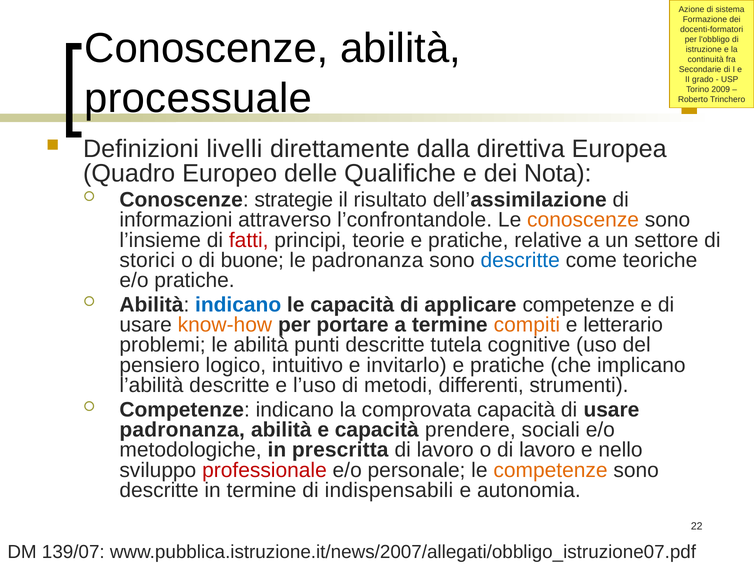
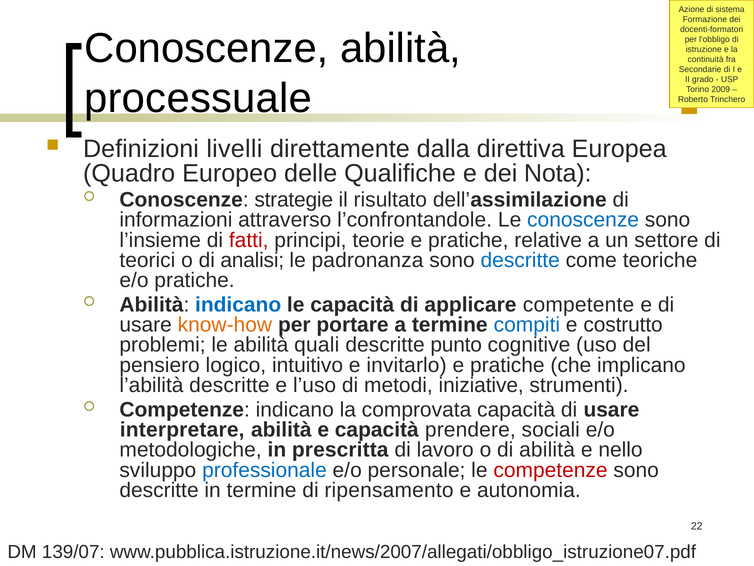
conoscenze colour: orange -> blue (583, 220)
storici: storici -> teorici (147, 260)
buone: buone -> analisi (252, 260)
applicare competenze: competenze -> competente (579, 305)
compiti colour: orange -> blue (527, 325)
letterario: letterario -> costrutto (623, 325)
punti: punti -> quali (317, 345)
tutela: tutela -> punto (456, 345)
differenti: differenti -> iniziative (481, 385)
padronanza: padronanza -> interpretare (182, 429)
o di lavoro: lavoro -> abilità (547, 450)
professionale colour: red -> blue (264, 470)
competenze colour: orange -> red (550, 470)
indispensabili: indispensabili -> ripensamento (389, 490)
